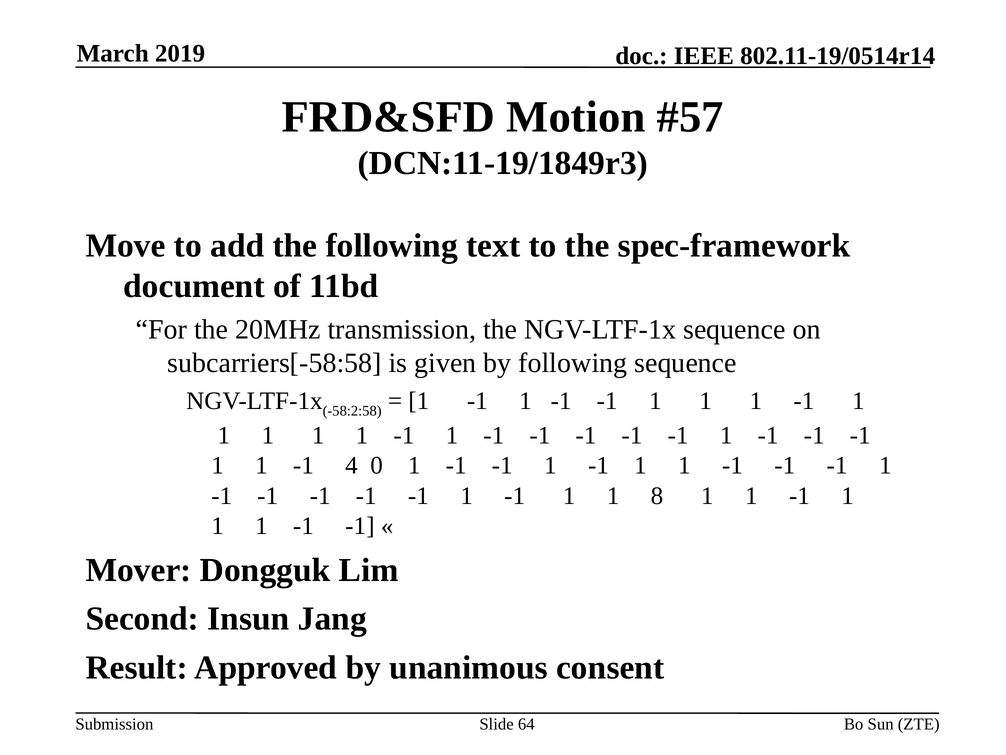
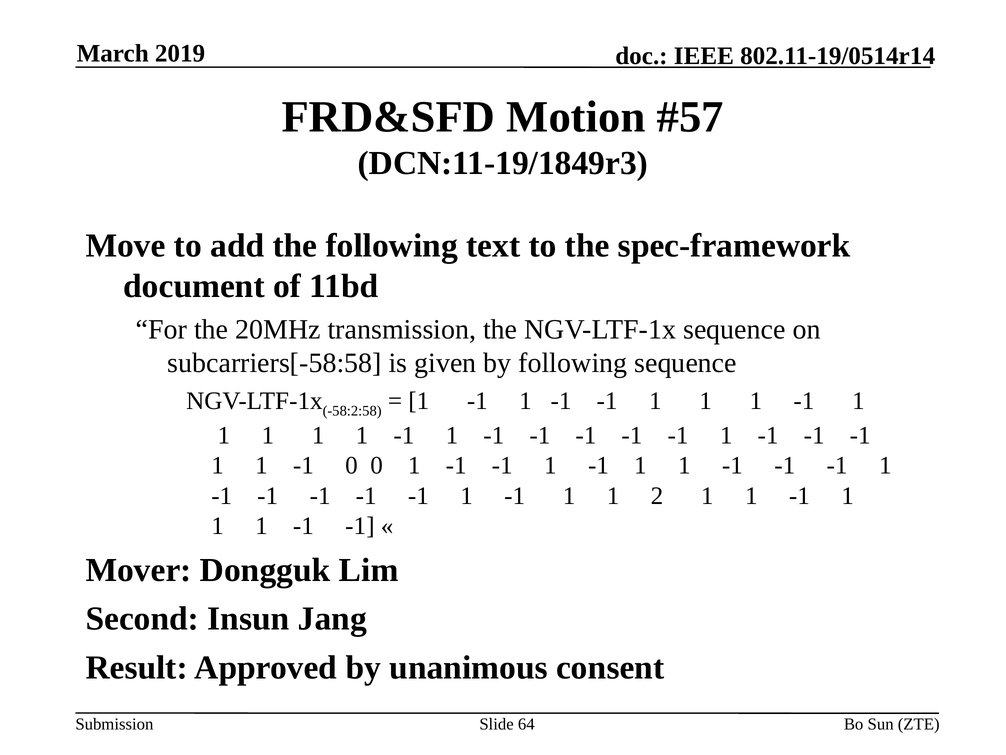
-1 4: 4 -> 0 (351, 465)
8: 8 -> 2 (657, 495)
